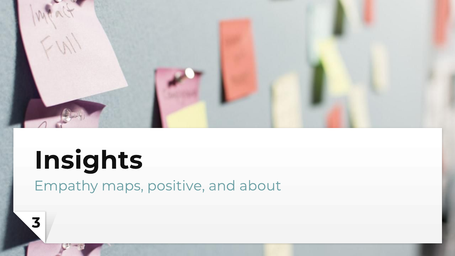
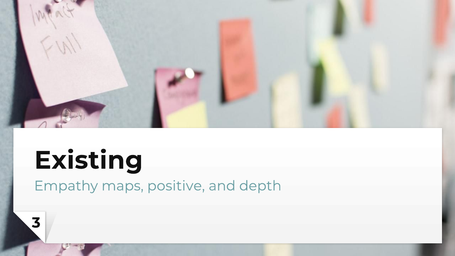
Insights: Insights -> Existing (89, 160)
about: about -> depth (260, 186)
